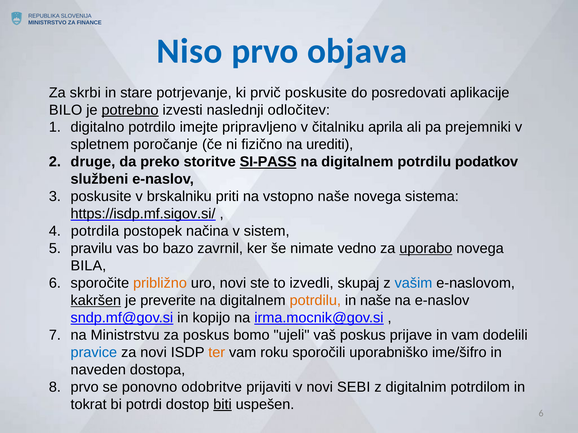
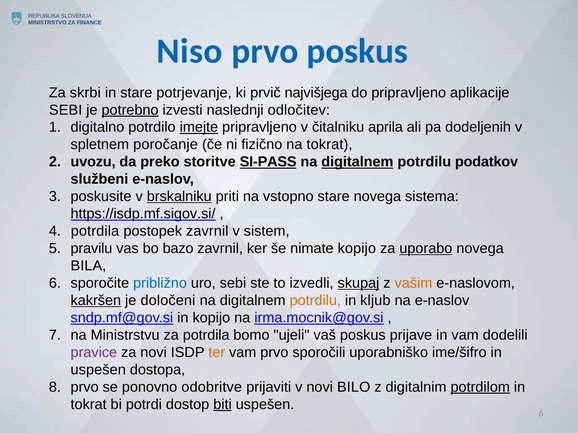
prvo objava: objava -> poskus (357, 51)
prvič poskusite: poskusite -> najvišjega (316, 93)
do posredovati: posredovati -> pripravljeno (409, 93)
BILO: BILO -> SEBI (66, 110)
imejte underline: none -> present (199, 127)
prejemniki: prejemniki -> dodeljenih (478, 127)
na urediti: urediti -> tokrat (330, 145)
druge: druge -> uvozu (93, 162)
digitalnem underline: none -> present (357, 162)
brskalniku underline: none -> present (179, 197)
vstopno naše: naše -> stare (334, 197)
postopek načina: načina -> zavrnil (207, 231)
nimate vedno: vedno -> kopijo (357, 249)
približno colour: orange -> blue (160, 283)
uro novi: novi -> sebi (233, 283)
skupaj underline: none -> present (359, 283)
vašim colour: blue -> orange (413, 283)
preverite: preverite -> določeni (168, 301)
in naše: naše -> kljub (375, 301)
za poskus: poskus -> potrdila (206, 335)
pravice colour: blue -> purple (94, 353)
vam roku: roku -> prvo (274, 353)
naveden: naveden -> uspešen (98, 370)
SEBI: SEBI -> BILO (354, 387)
potrdilom underline: none -> present (480, 387)
